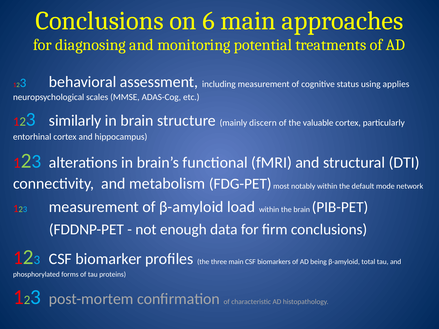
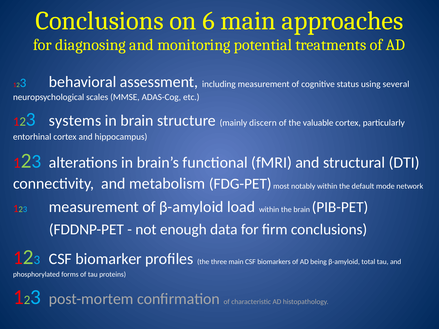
applies: applies -> several (396, 84)
similarly: similarly -> systems (75, 121)
